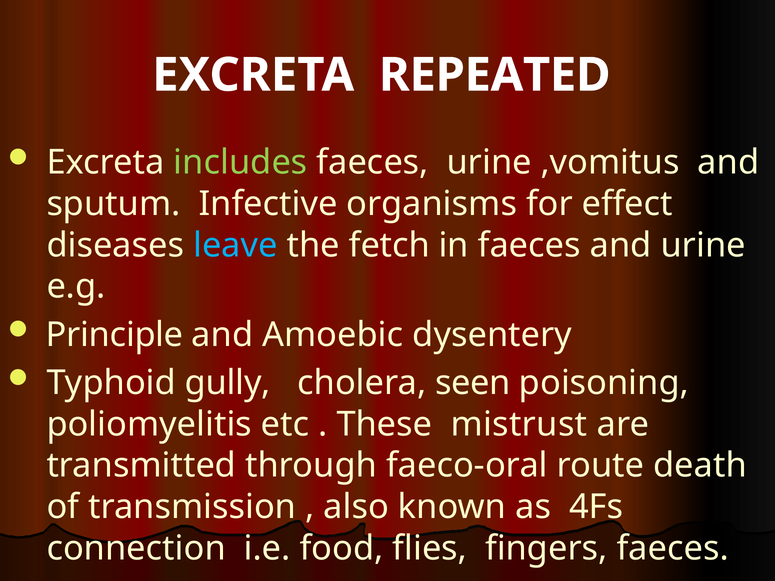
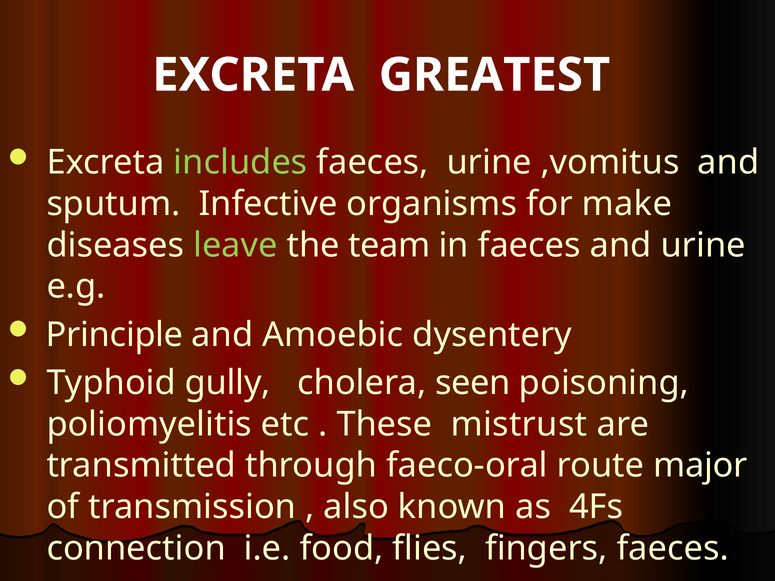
REPEATED: REPEATED -> GREATEST (494, 75)
effect: effect -> make (627, 204)
leave colour: light blue -> light green (235, 245)
fetch: fetch -> team (389, 245)
death: death -> major (700, 466)
